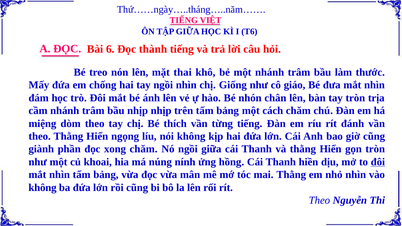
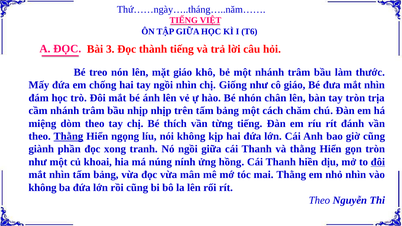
6: 6 -> 3 (110, 49)
mặt thai: thai -> giáo (183, 72)
Thằng underline: none -> present (68, 136)
xong chăm: chăm -> tranh (144, 149)
